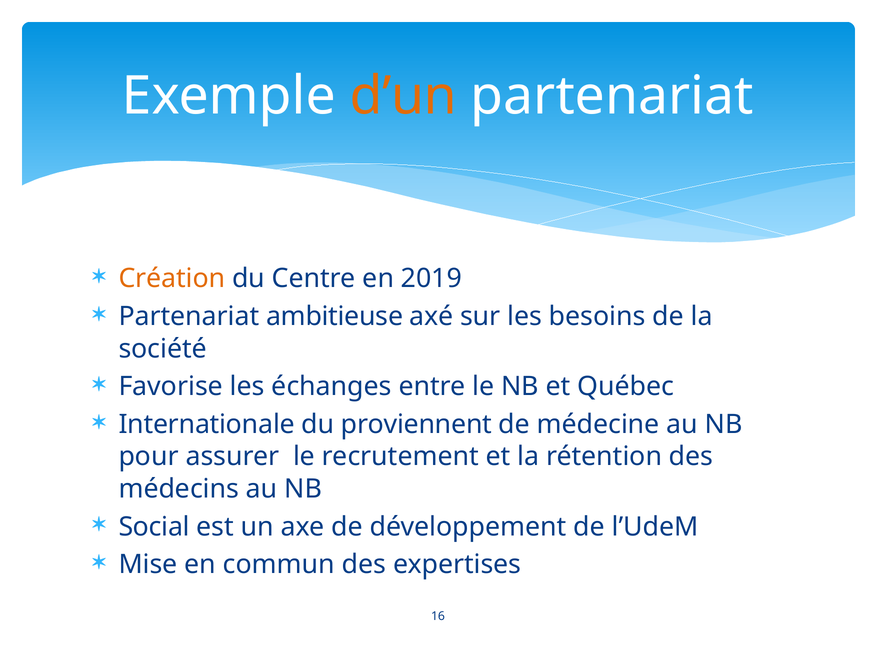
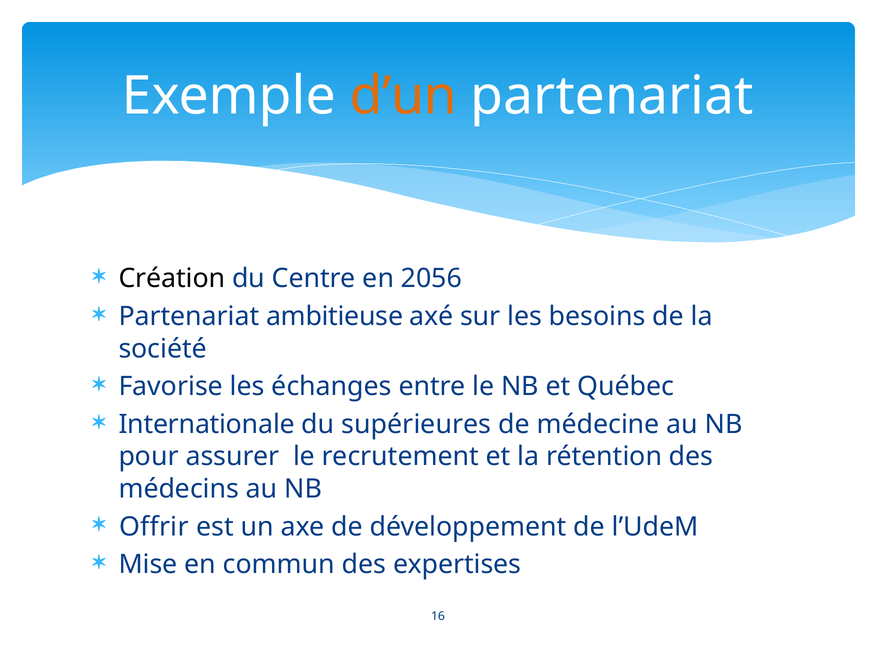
Création colour: orange -> black (172, 279)
2019: 2019 -> 2056 (431, 279)
proviennent: proviennent -> supérieures (416, 425)
Social: Social -> Offrir (154, 527)
